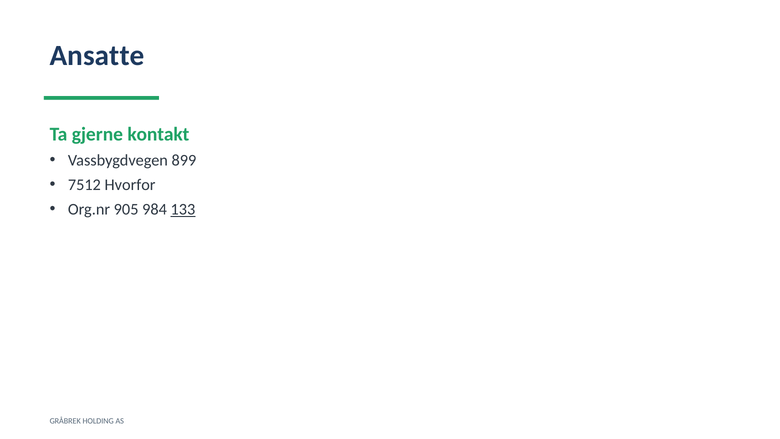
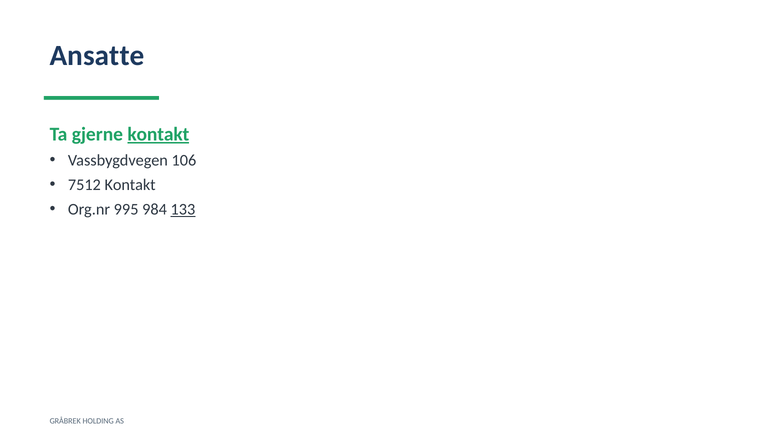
kontakt underline: none -> present (158, 134)
899: 899 -> 106 (184, 160)
7512 Hvorfor: Hvorfor -> Kontakt (130, 185)
905: 905 -> 995 (126, 209)
